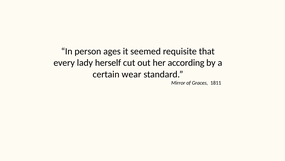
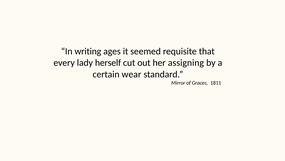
person: person -> writing (88, 51)
according: according -> assigning (186, 63)
